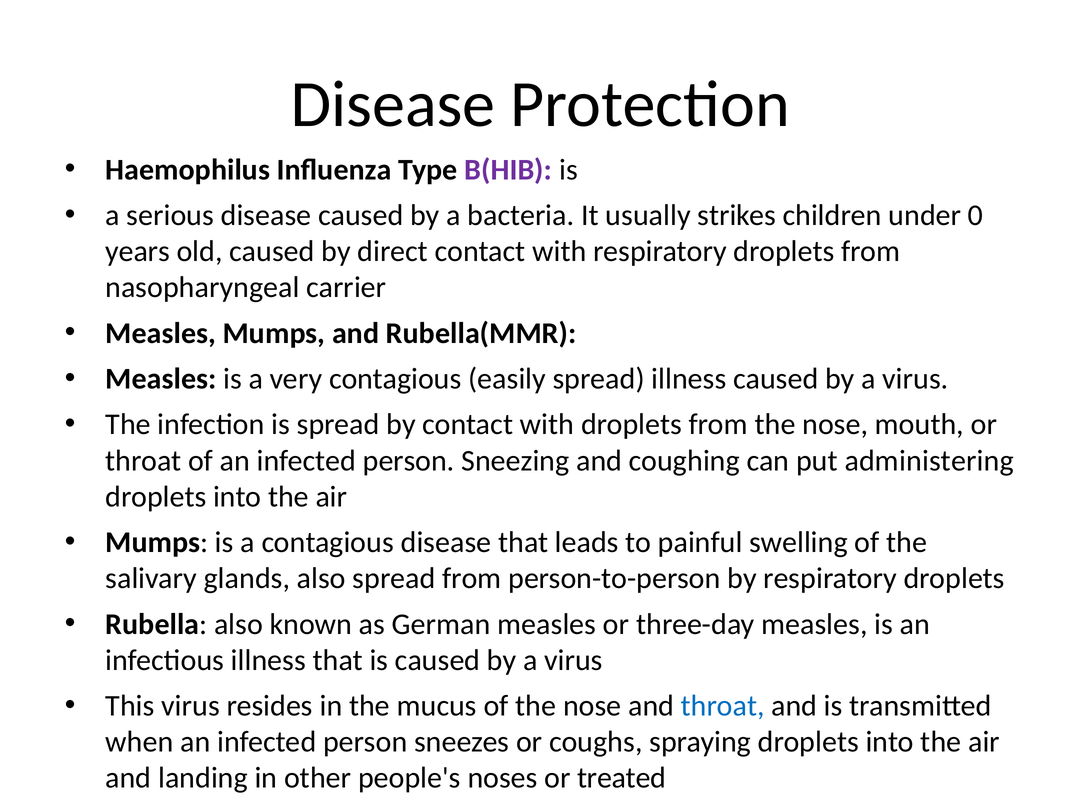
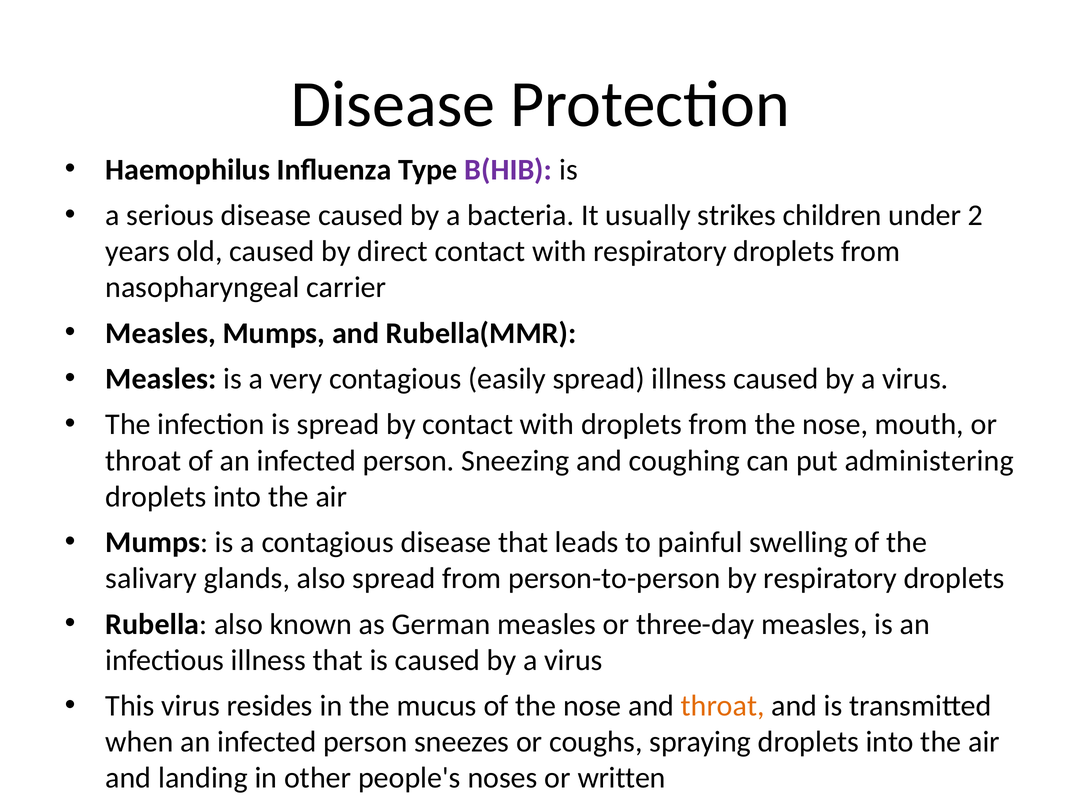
0: 0 -> 2 (976, 215)
throat colour: blue -> orange (723, 706)
treated: treated -> written (622, 778)
